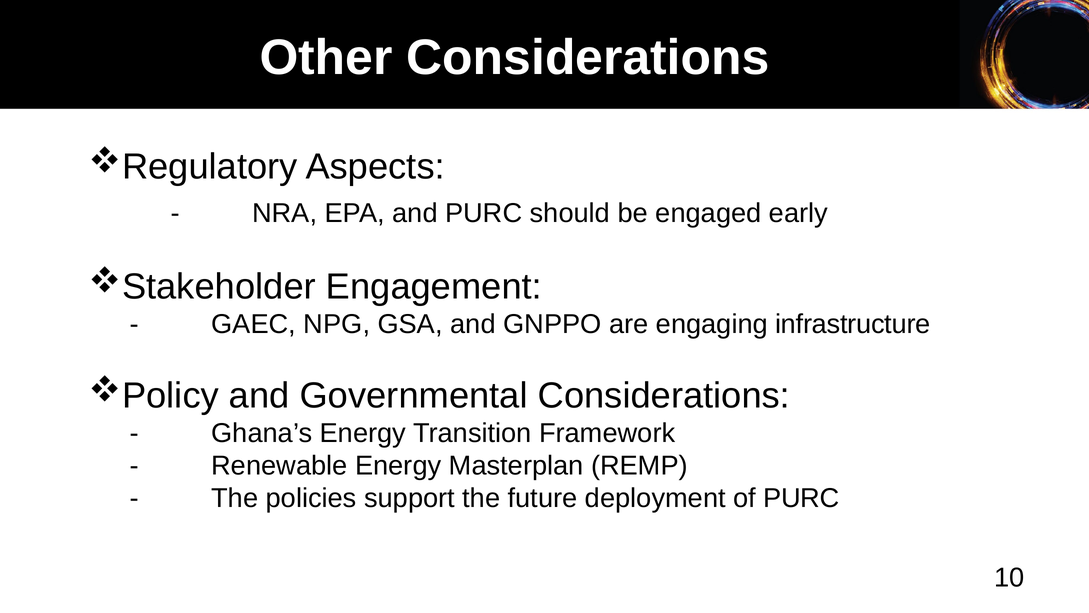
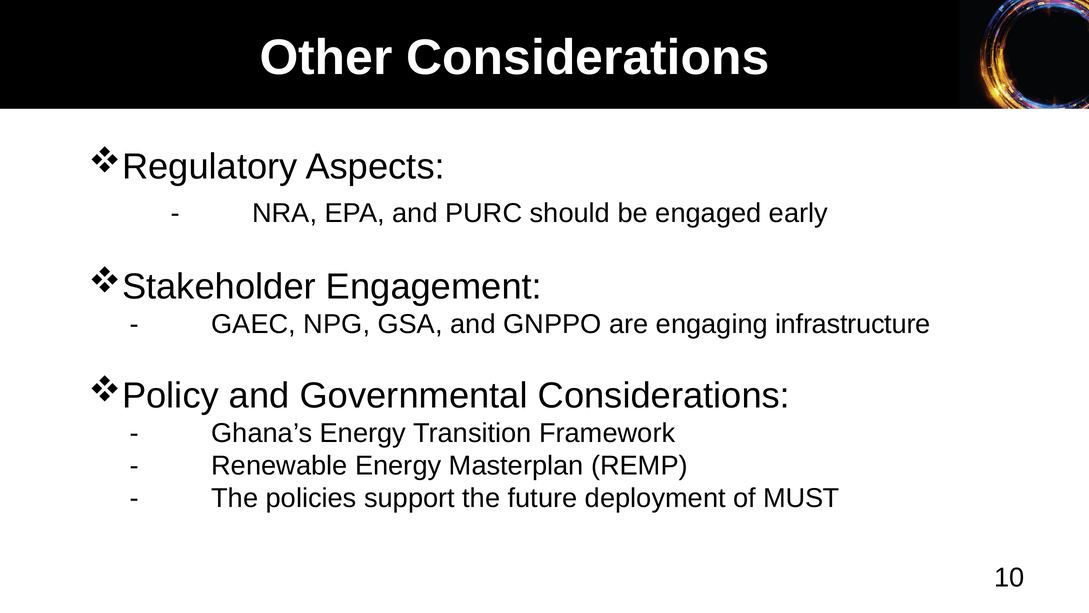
of PURC: PURC -> MUST (801, 498)
